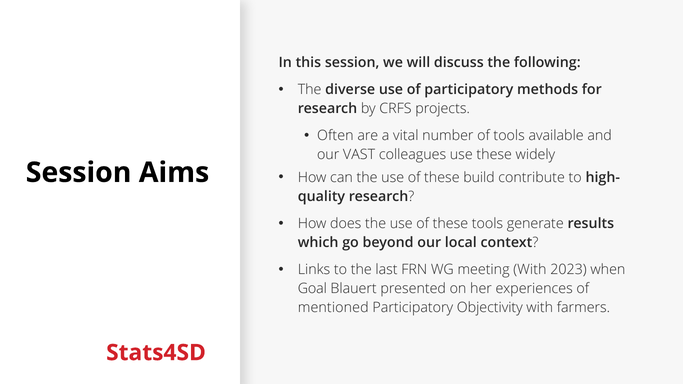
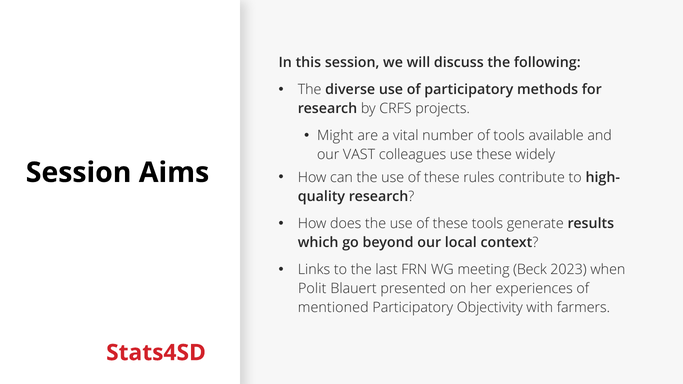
Often: Often -> Might (335, 136)
build: build -> rules (479, 178)
meeting With: With -> Beck (530, 270)
Goal: Goal -> Polit (312, 289)
